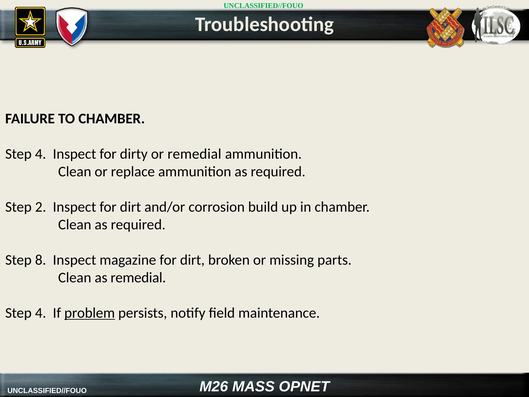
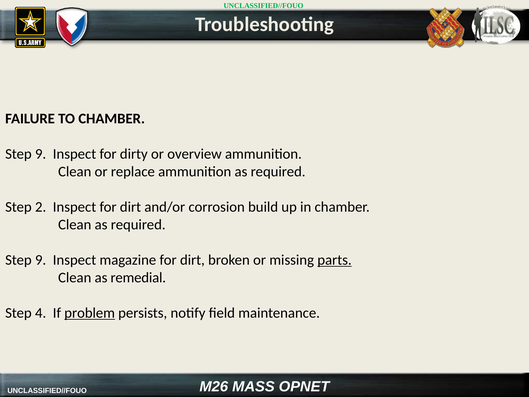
4: 4 -> 9 (41, 154)
or remedial: remedial -> overview (195, 154)
8: 8 -> 9 (41, 260)
parts underline: none -> present (335, 260)
